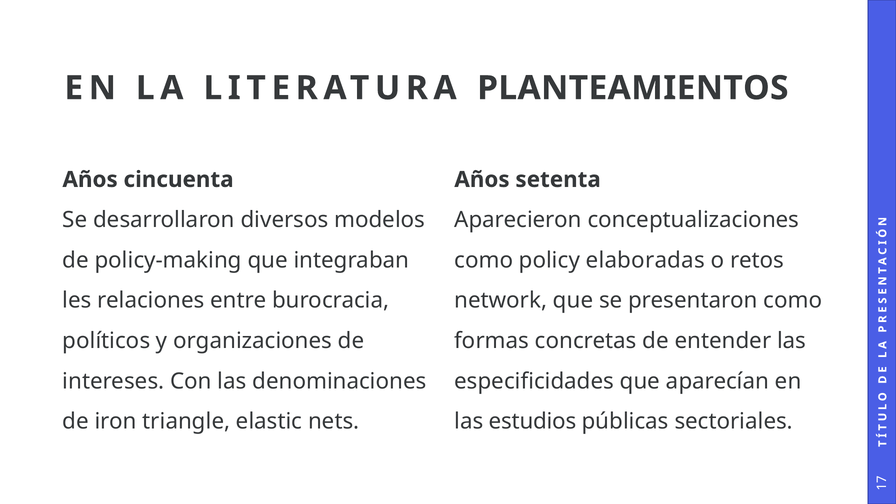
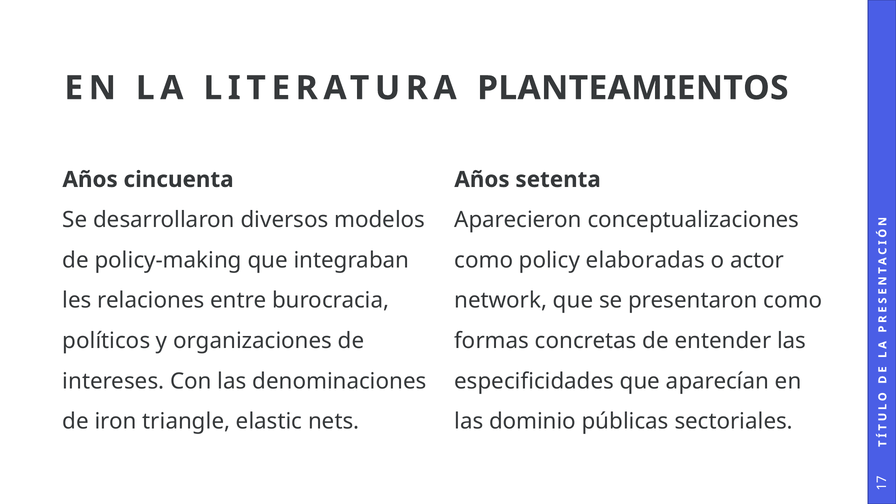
retos: retos -> actor (757, 260)
estudios: estudios -> dominio (533, 422)
